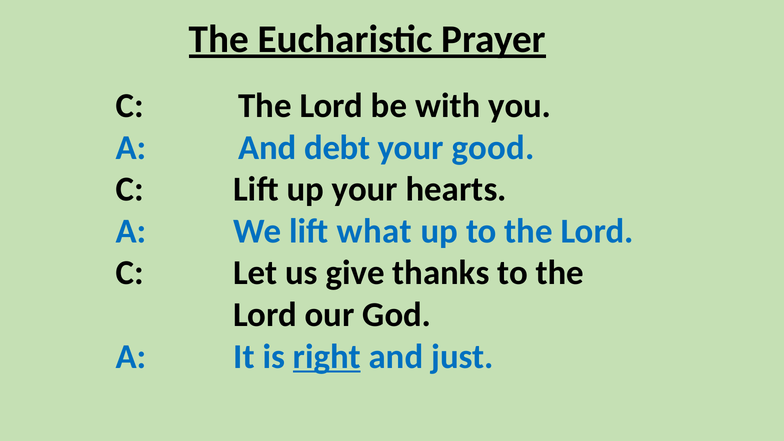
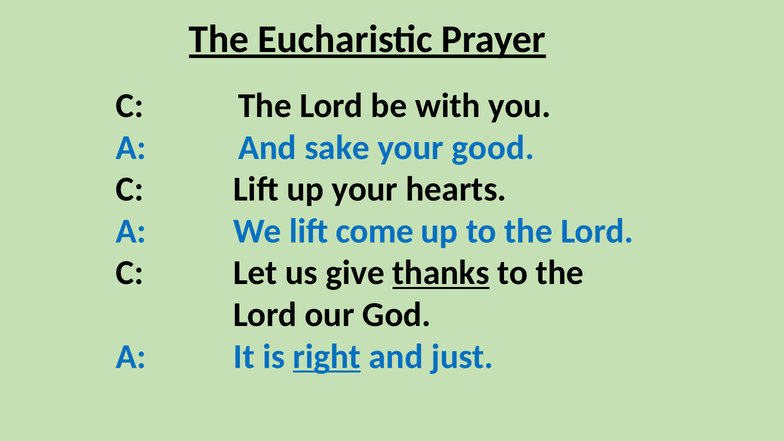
debt: debt -> sake (337, 148)
what: what -> come (375, 231)
thanks underline: none -> present (441, 273)
